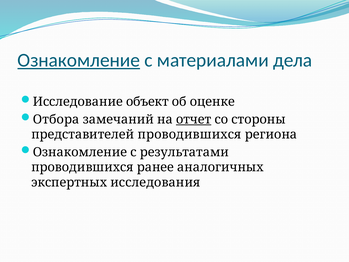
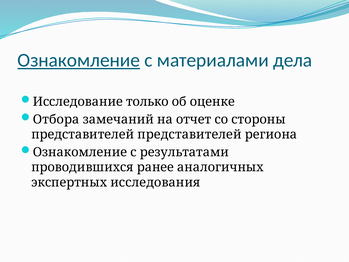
объект: объект -> только (147, 102)
отчет underline: present -> none (194, 119)
представителей проводившихся: проводившихся -> представителей (190, 134)
